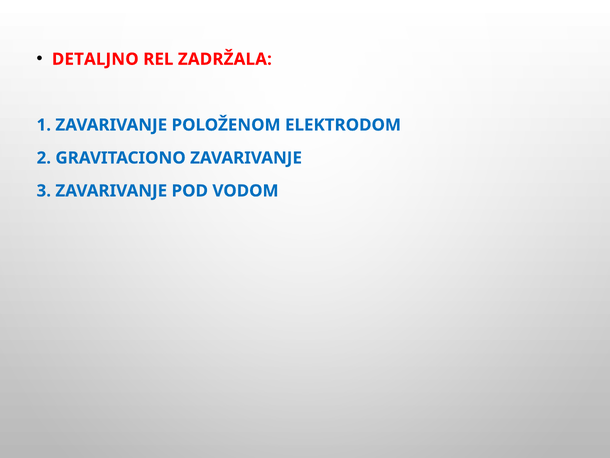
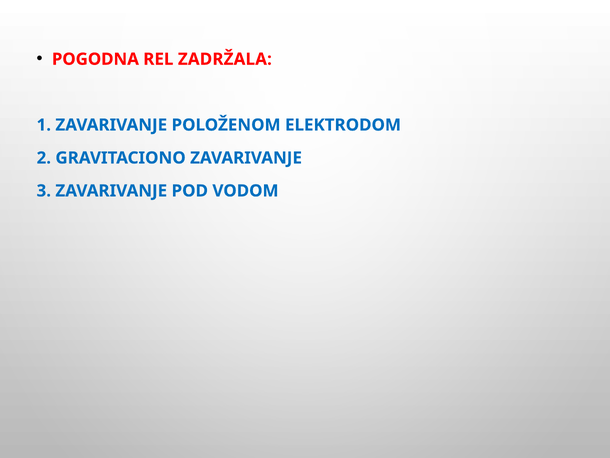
DETALJNO: DETALJNO -> POGODNA (95, 59)
